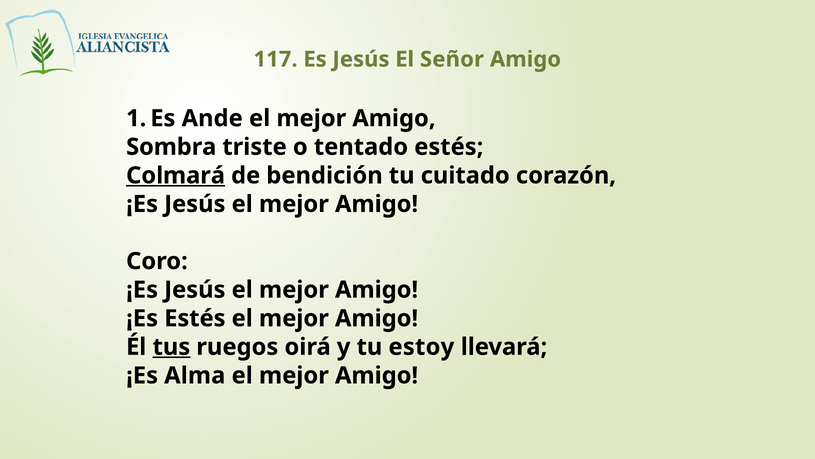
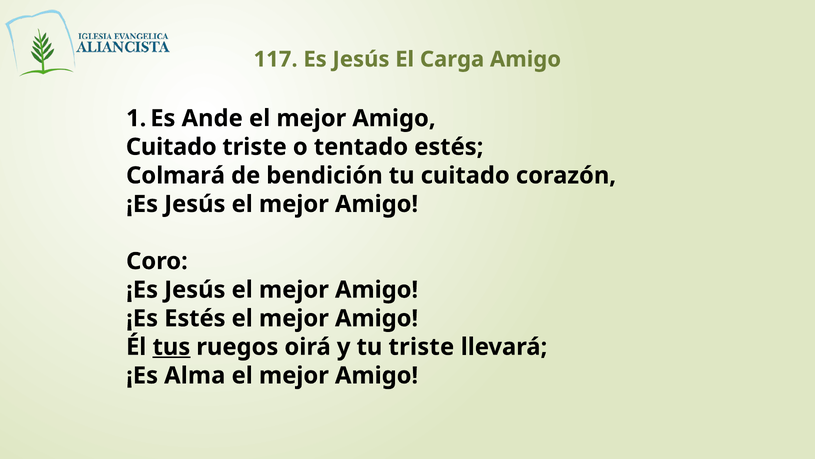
Señor: Señor -> Carga (452, 59)
Sombra: Sombra -> Cuitado (171, 147)
Colmará underline: present -> none (176, 175)
tu estoy: estoy -> triste (421, 347)
